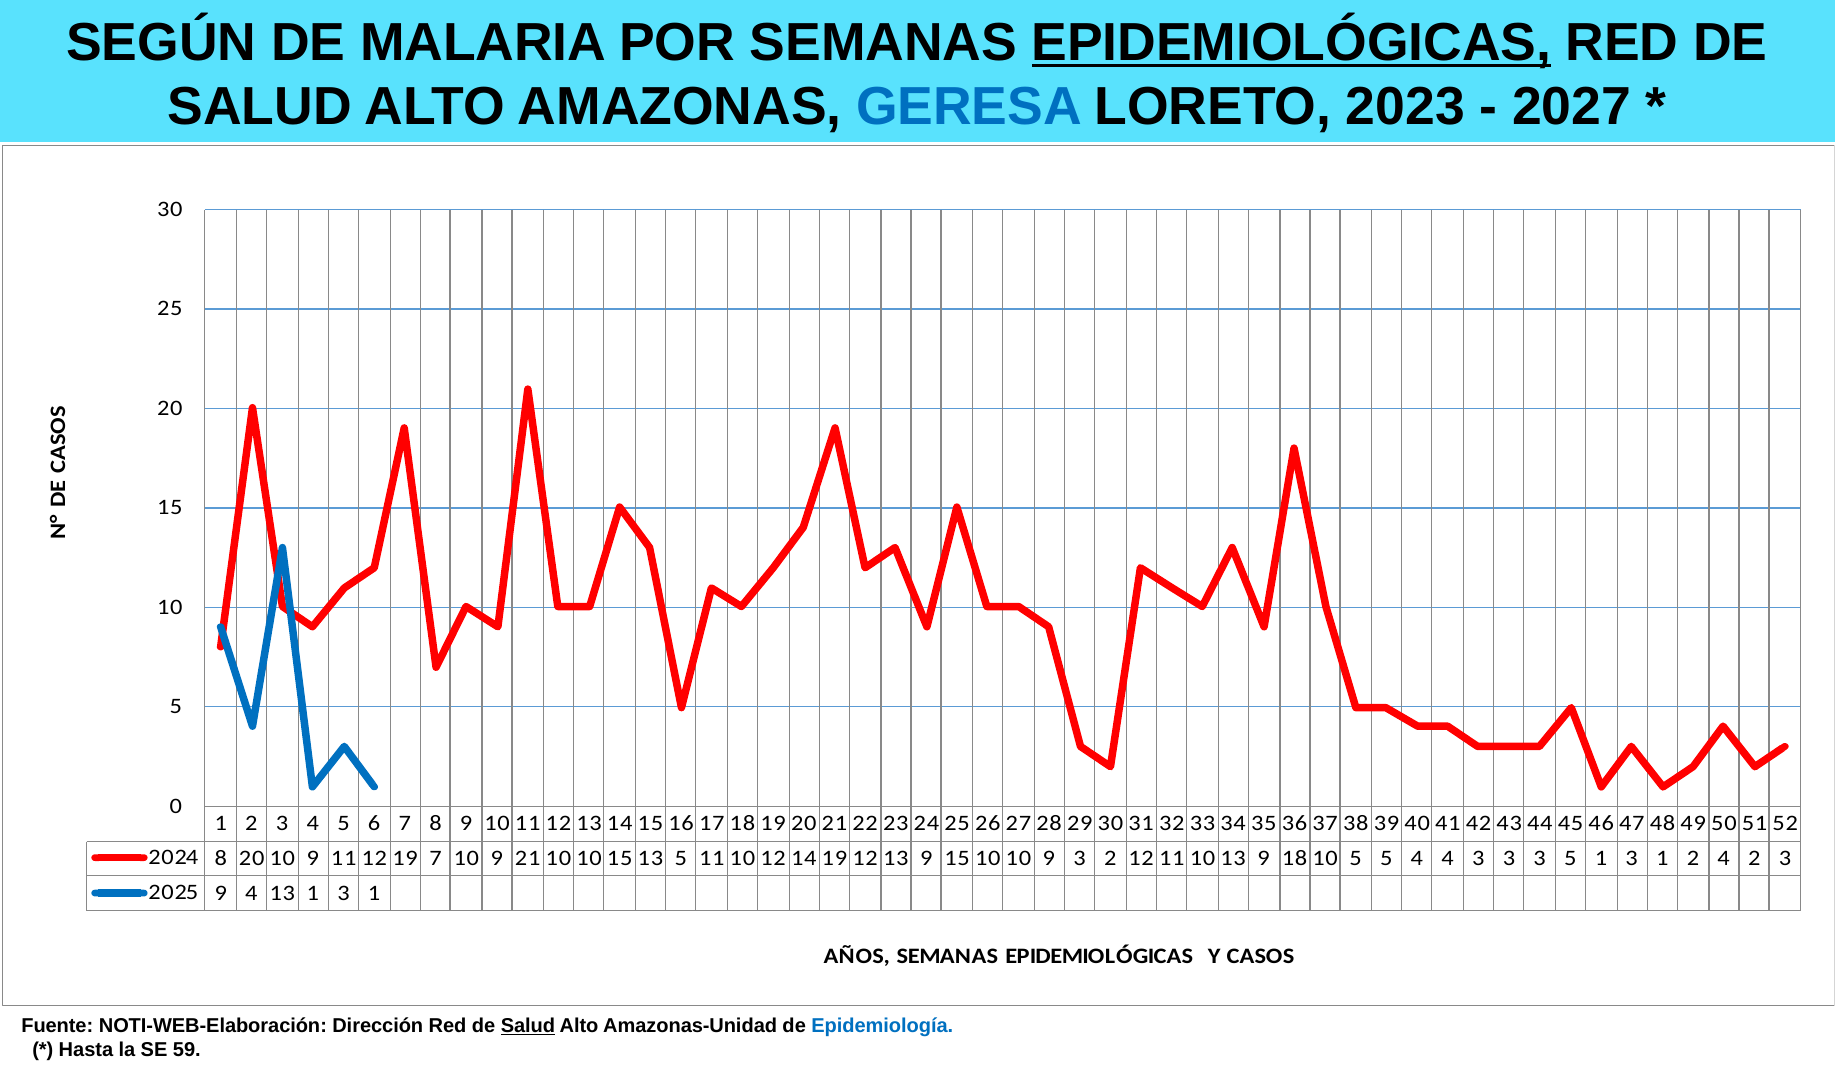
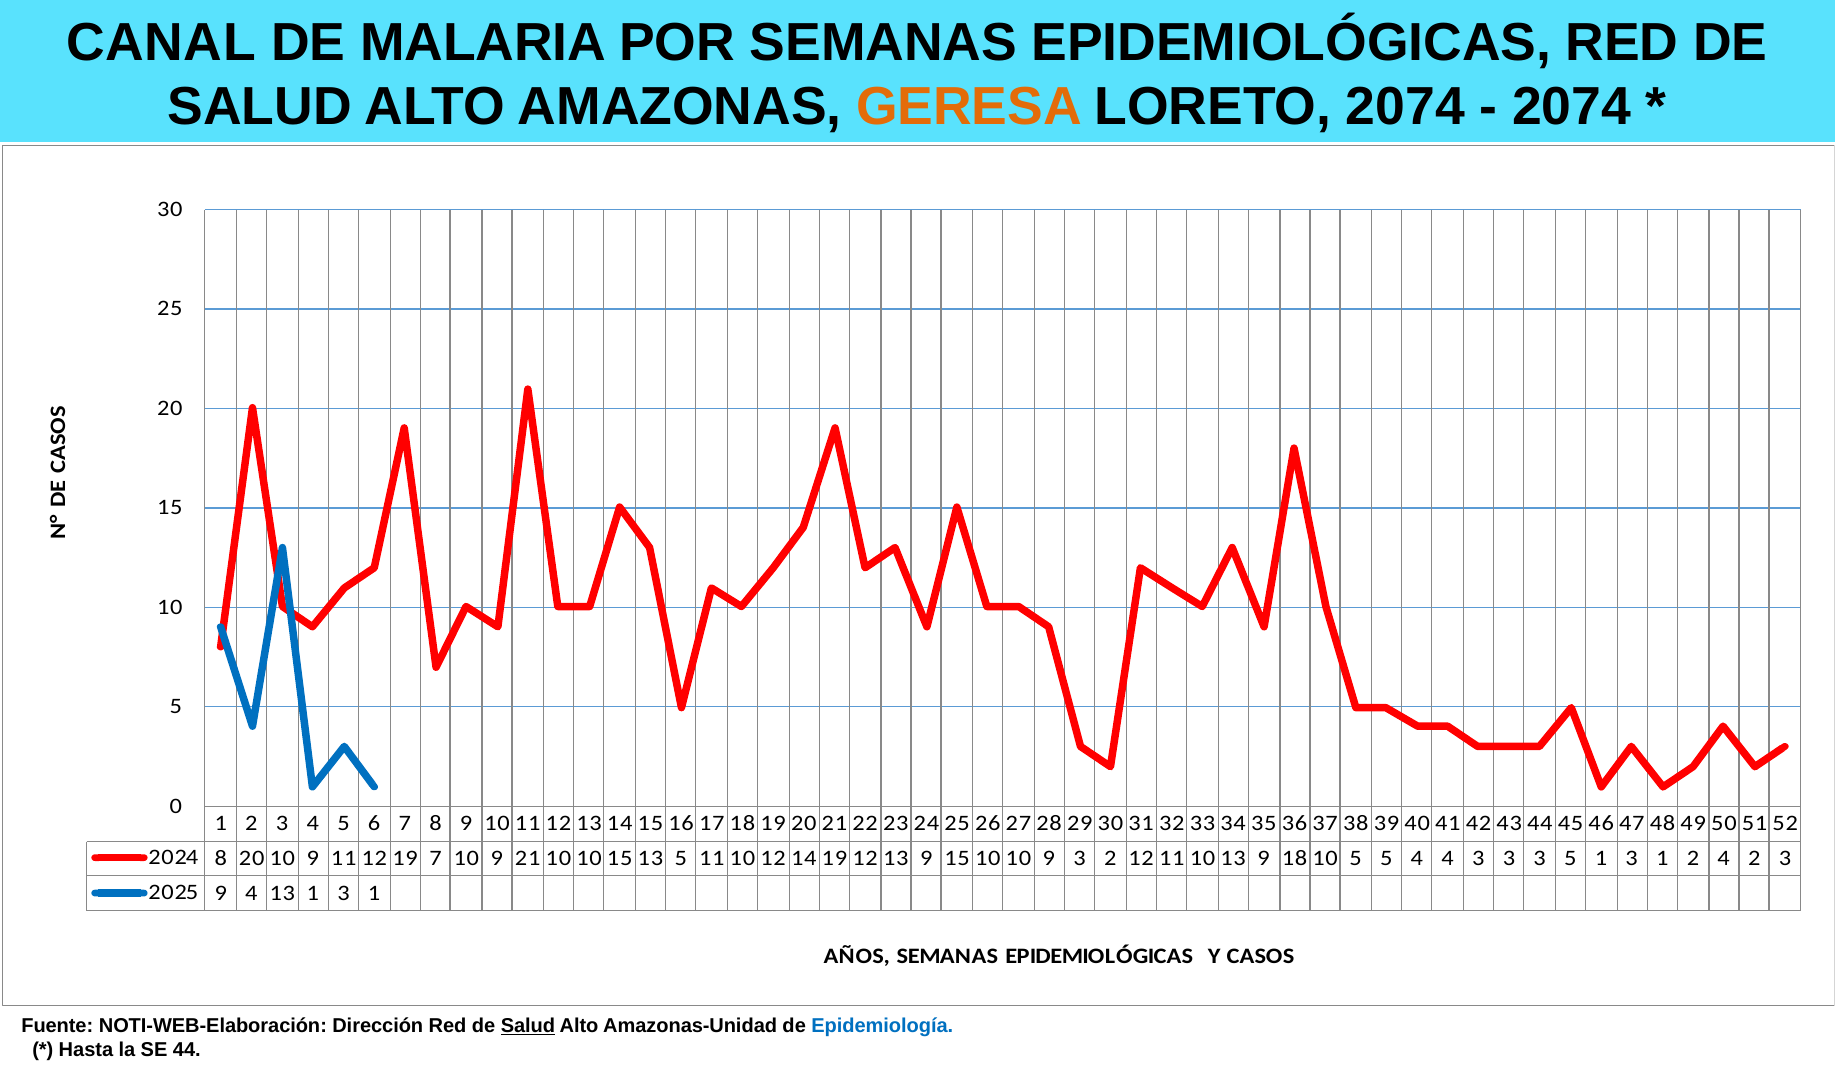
SEGÚN: SEGÚN -> CANAL (161, 43)
EPIDEMIOLÓGICAS underline: present -> none (1291, 43)
GERESA colour: blue -> orange (969, 107)
LORETO 2023: 2023 -> 2074 (1405, 107)
2027: 2027 -> 2074 (1572, 107)
59: 59 -> 44 (187, 1050)
